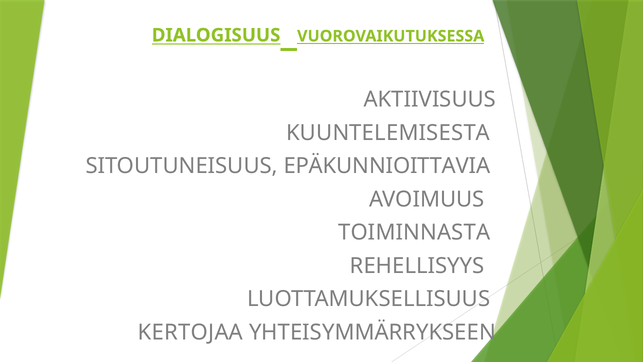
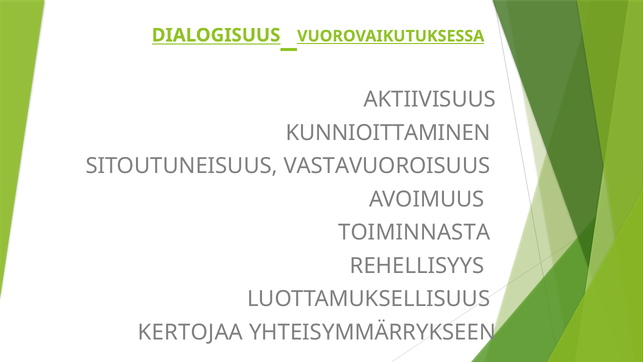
KUUNTELEMISESTA: KUUNTELEMISESTA -> KUNNIOITTAMINEN (388, 133)
EPÄKUNNIOITTAVIA: EPÄKUNNIOITTAVIA -> VASTAVUOROISUUS (387, 166)
